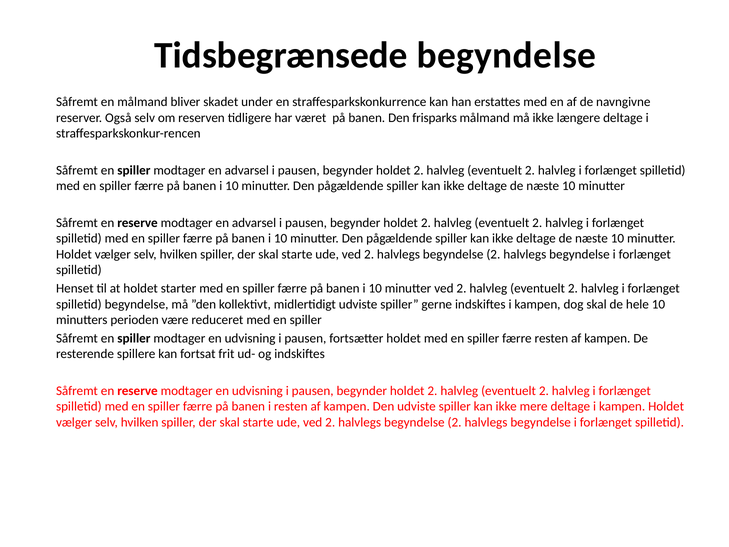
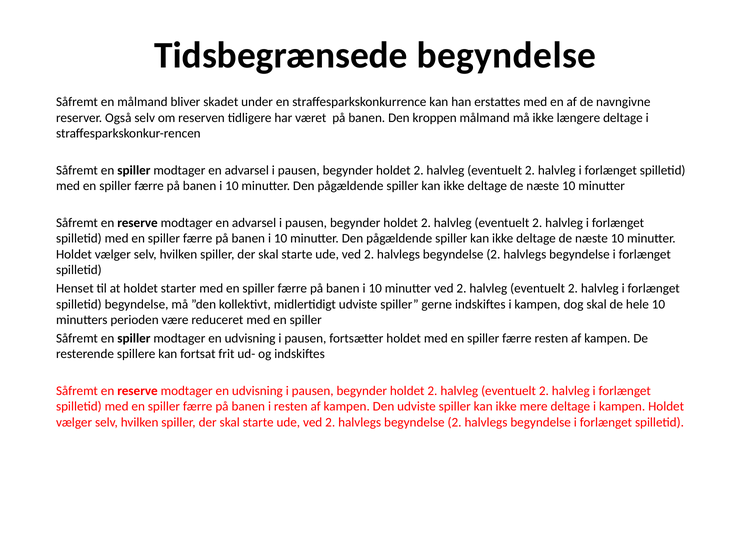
frisparks: frisparks -> kroppen (435, 118)
